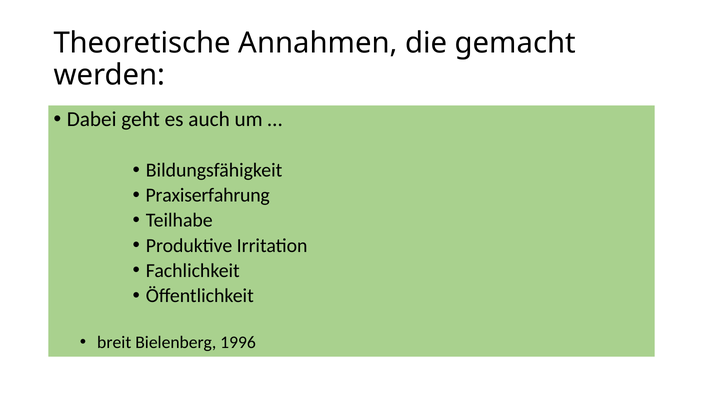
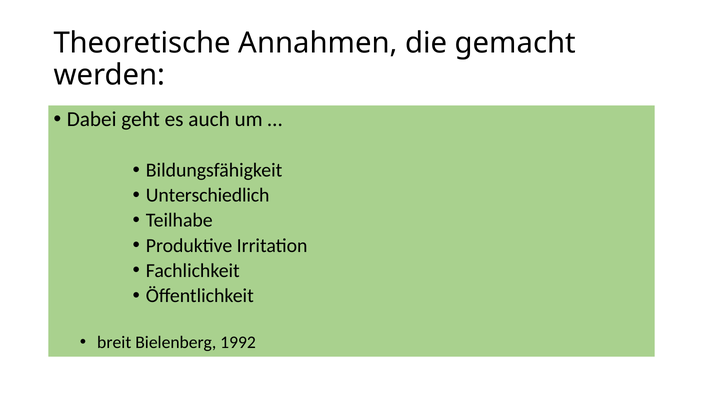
Praxiserfahrung: Praxiserfahrung -> Unterschiedlich (208, 195)
1996: 1996 -> 1992 (238, 342)
